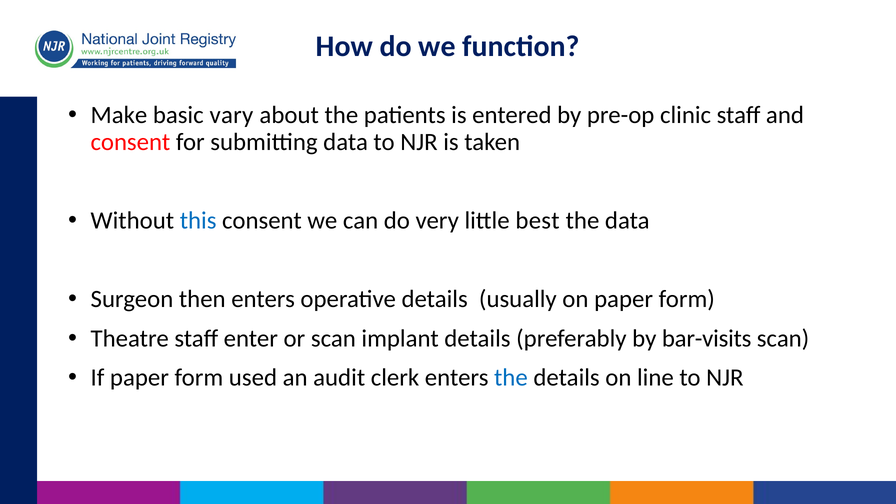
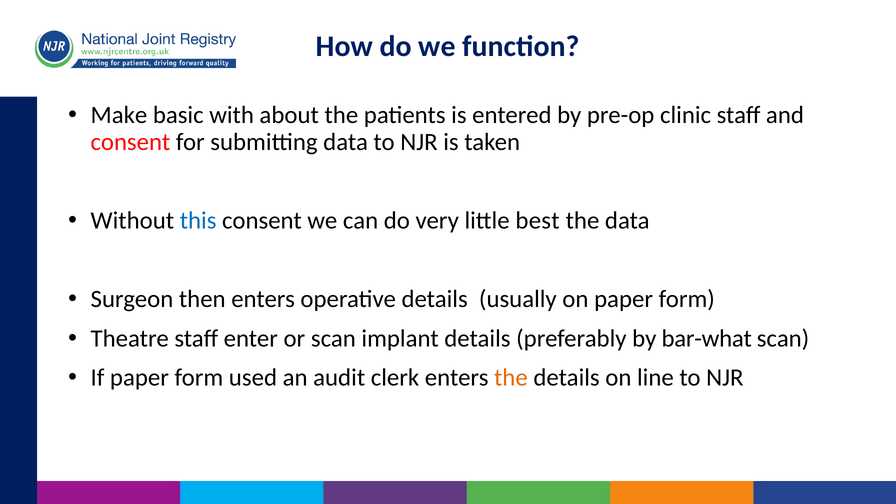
vary: vary -> with (232, 115)
bar-visits: bar-visits -> bar-what (707, 338)
the colour: blue -> orange (511, 378)
